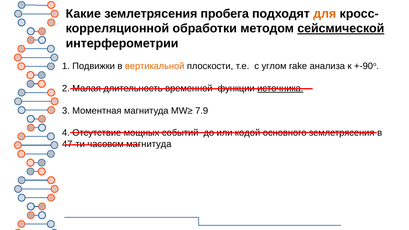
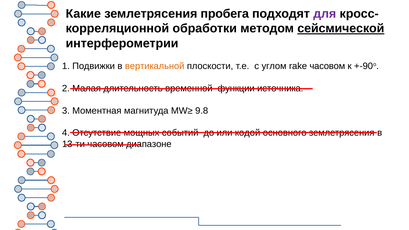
для colour: orange -> purple (325, 14)
rake анализа: анализа -> часовом (327, 66)
источника underline: present -> none (280, 88)
7.9: 7.9 -> 9.8 (202, 111)
47-ти: 47-ти -> 13-ти (73, 144)
часовом магнитуда: магнитуда -> диапазоне (149, 144)
